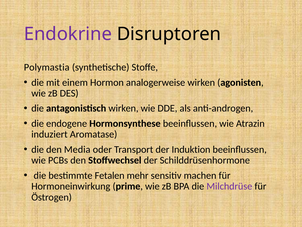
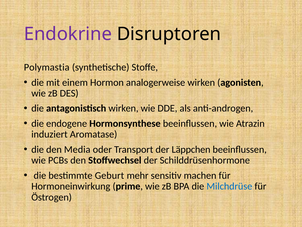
Induktion: Induktion -> Läppchen (191, 149)
Fetalen: Fetalen -> Geburt (109, 175)
Milchdrüse colour: purple -> blue (229, 186)
